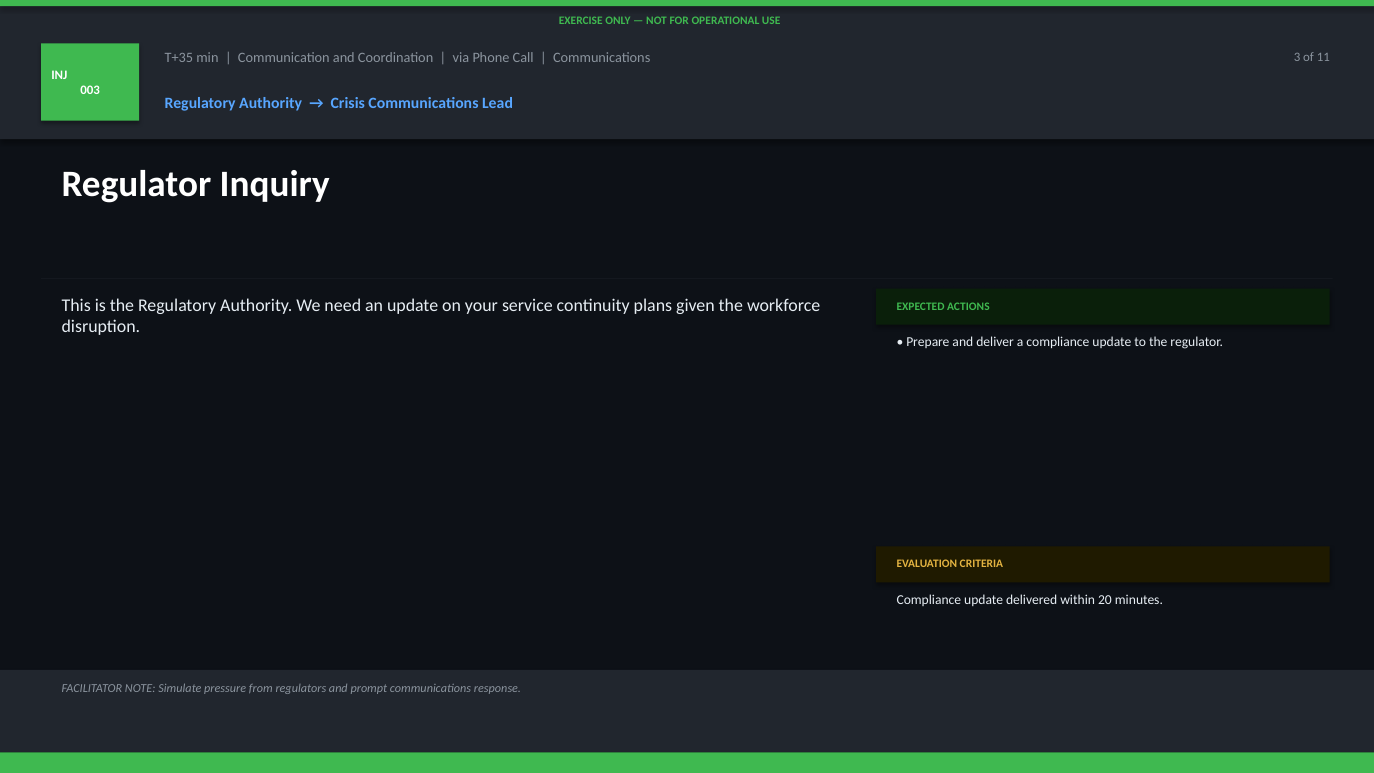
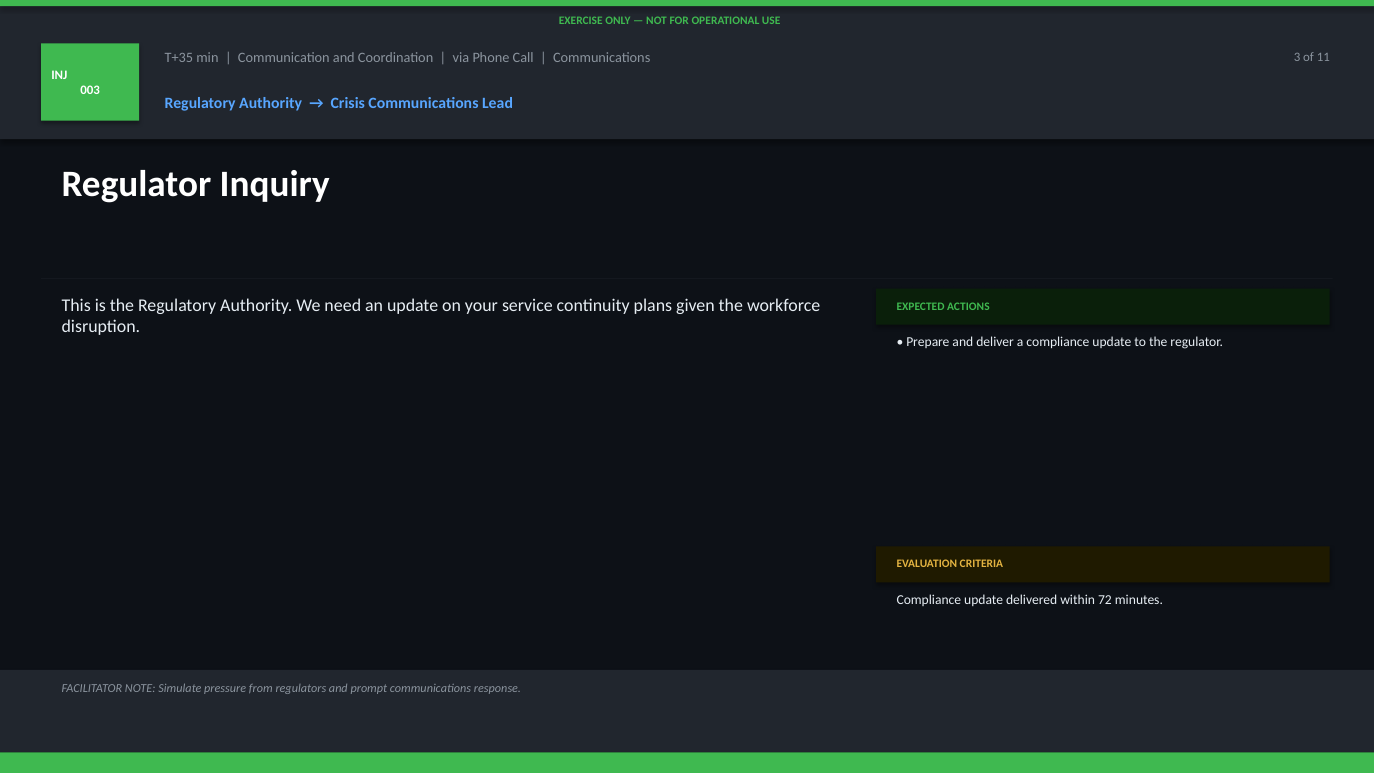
20: 20 -> 72 (1105, 600)
